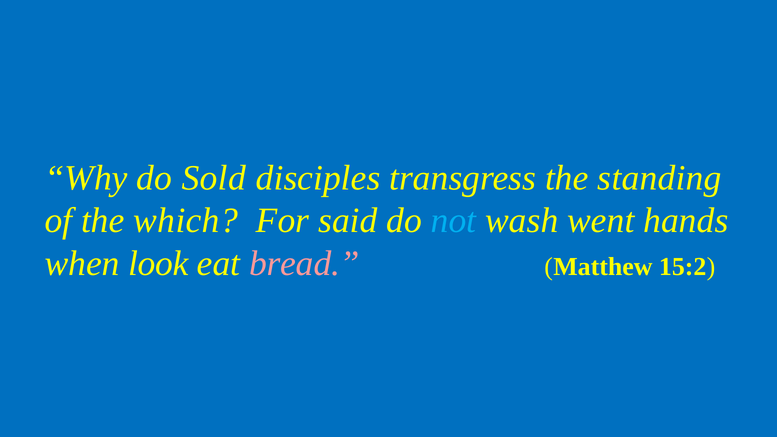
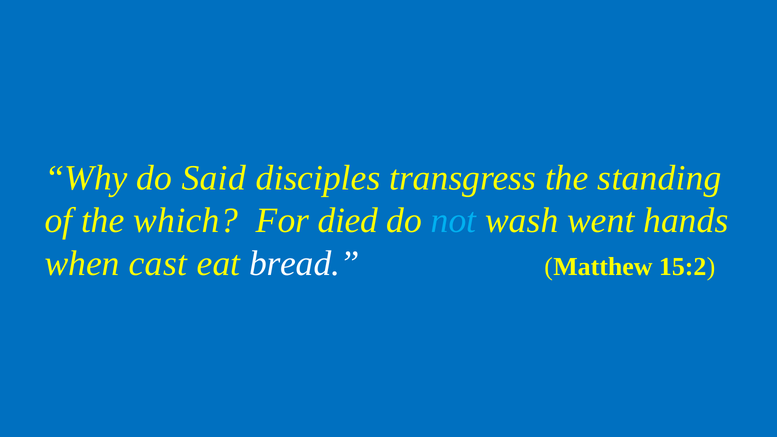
Sold: Sold -> Said (214, 178)
said: said -> died (348, 221)
look: look -> cast (158, 263)
bread colour: pink -> white (304, 263)
